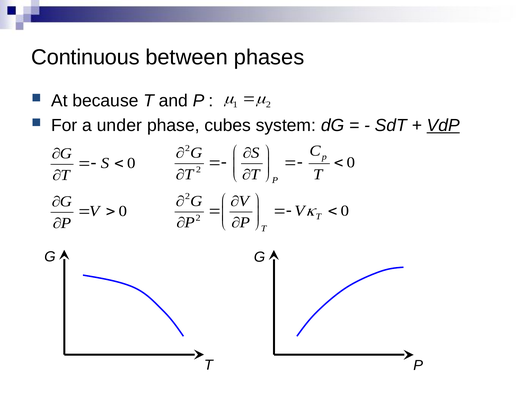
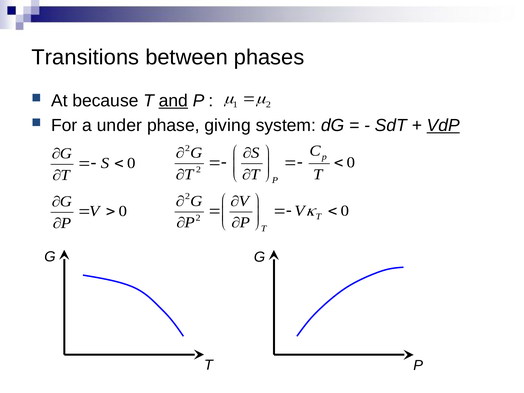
Continuous: Continuous -> Transitions (85, 57)
and underline: none -> present (173, 101)
cubes: cubes -> giving (228, 125)
